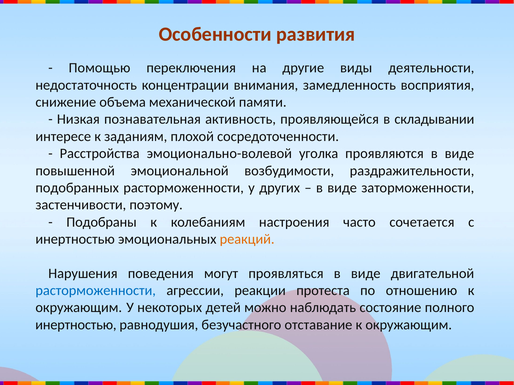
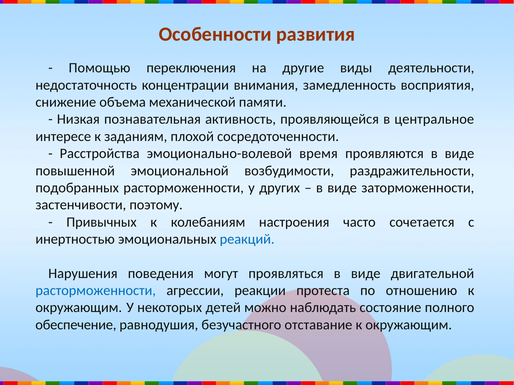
складывании: складывании -> центральное (434, 119)
уголка: уголка -> время (319, 154)
Подобраны: Подобраны -> Привычных (102, 222)
реакций colour: orange -> blue (247, 239)
инертностью: инертностью -> обеспечение (76, 325)
